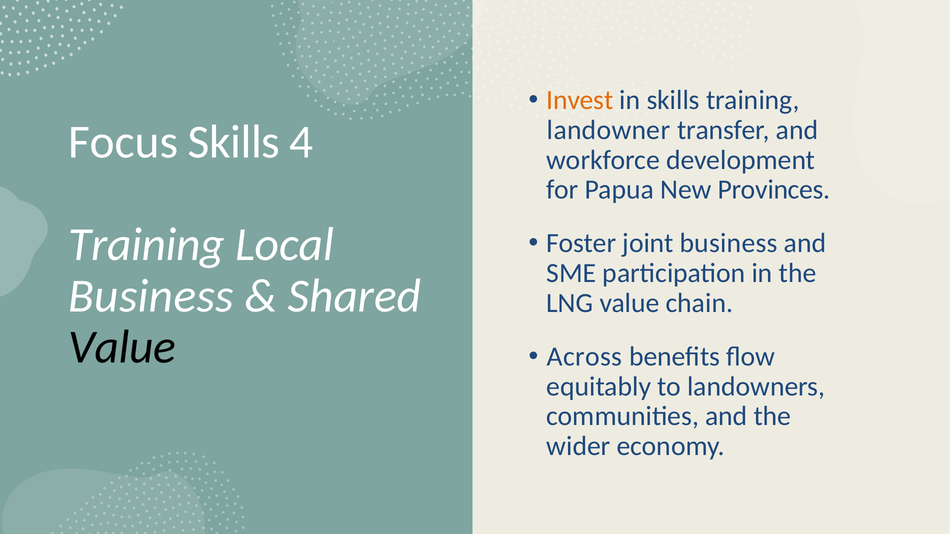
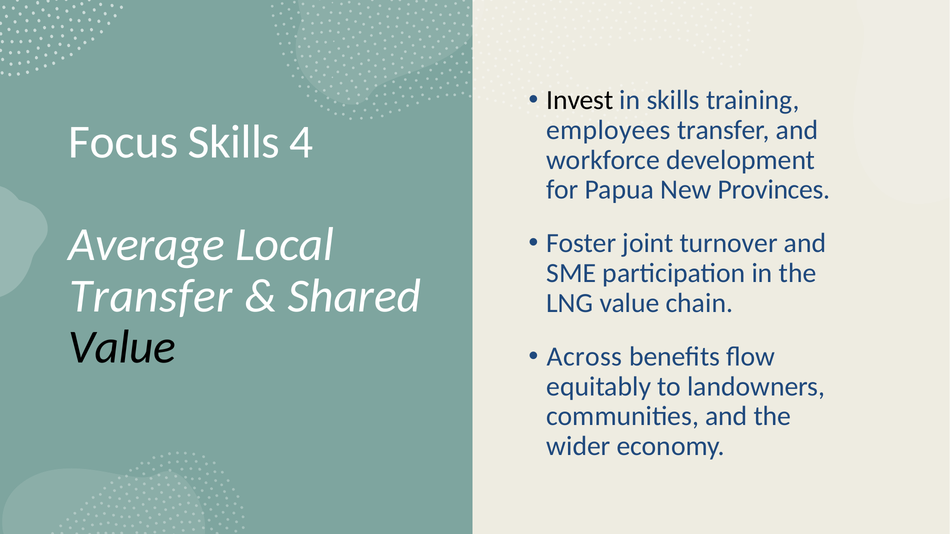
Invest colour: orange -> black (580, 100)
landowner: landowner -> employees (609, 130)
Training: Training -> Average (147, 245)
joint business: business -> turnover (729, 244)
Business: Business -> Transfer (151, 296)
